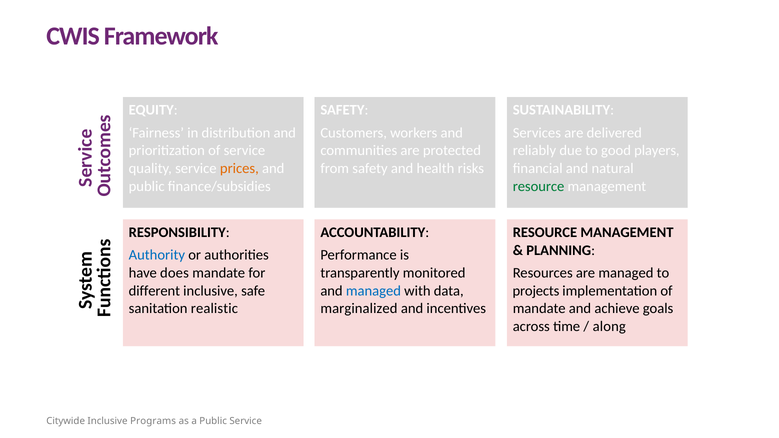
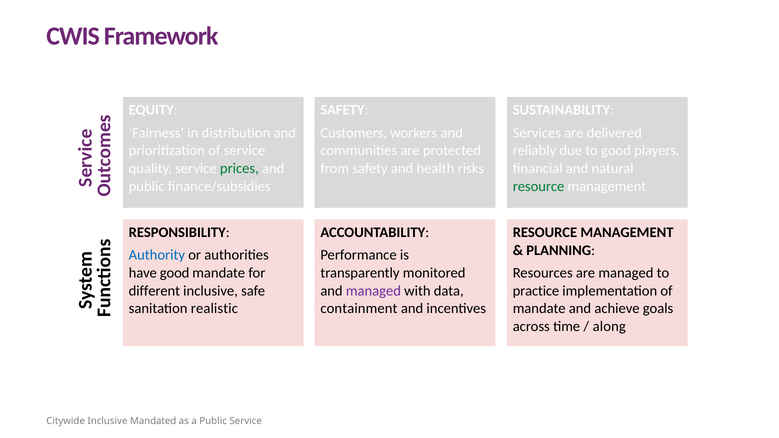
prices colour: orange -> green (239, 169)
have does: does -> good (175, 273)
managed colour: blue -> purple (373, 291)
projects: projects -> practice (536, 291)
marginalized: marginalized -> containment (359, 309)
Programs: Programs -> Mandated (153, 421)
